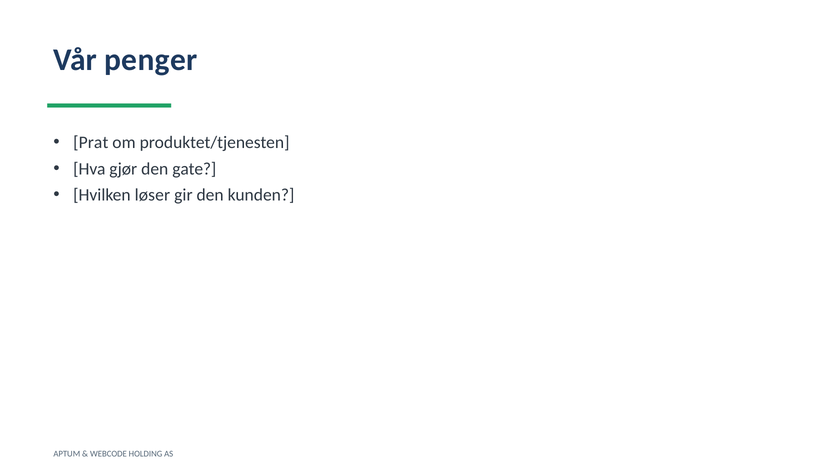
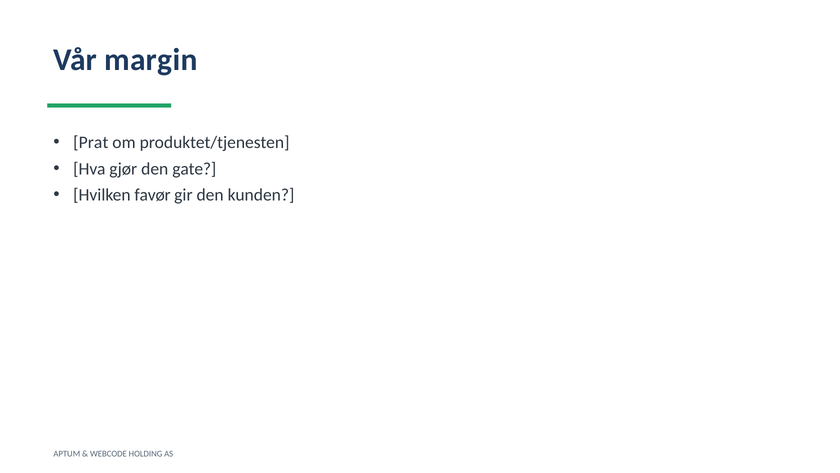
penger: penger -> margin (151, 60)
løser: løser -> favør (153, 195)
